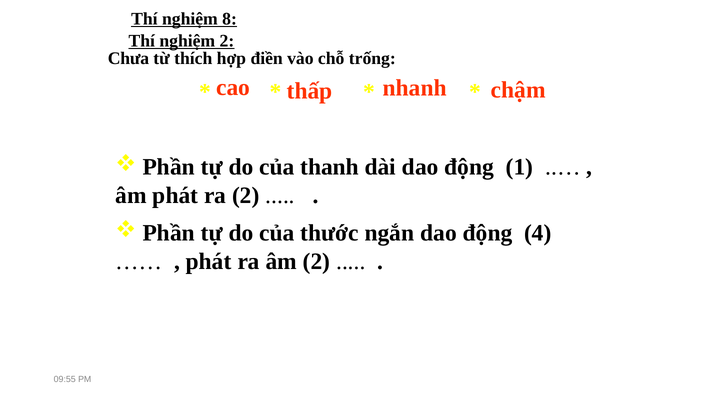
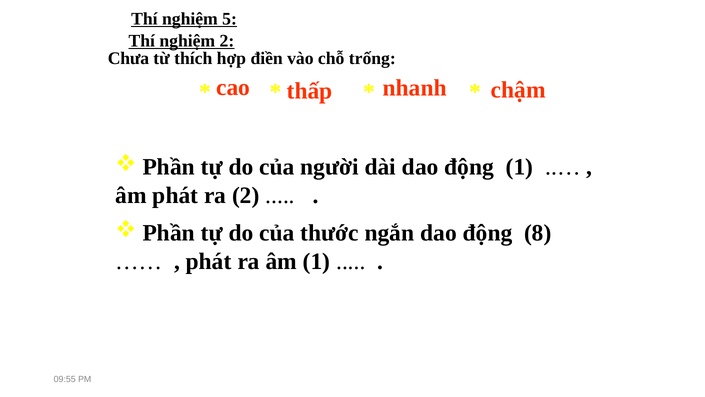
8: 8 -> 5 (230, 19)
thanh: thanh -> người (330, 167)
4: 4 -> 8 (538, 233)
âm 2: 2 -> 1 (316, 261)
